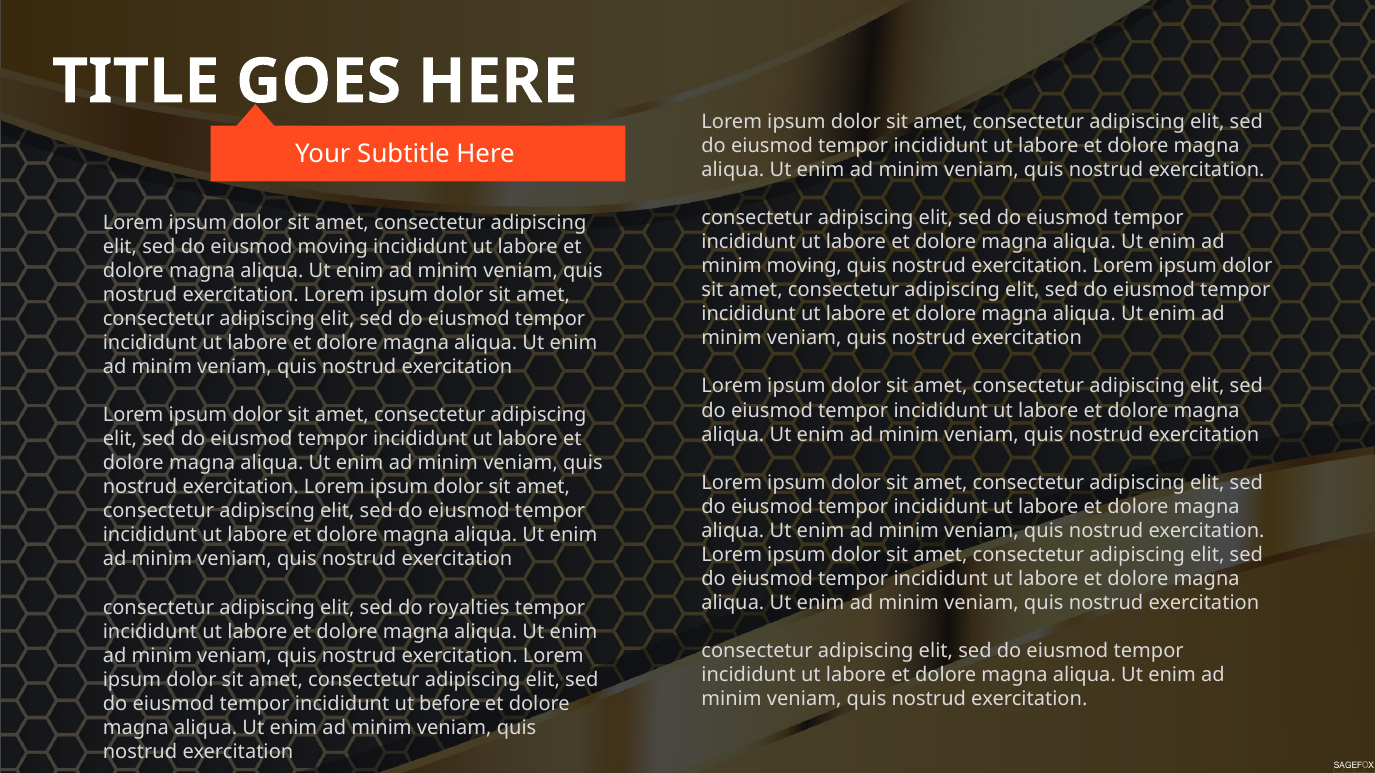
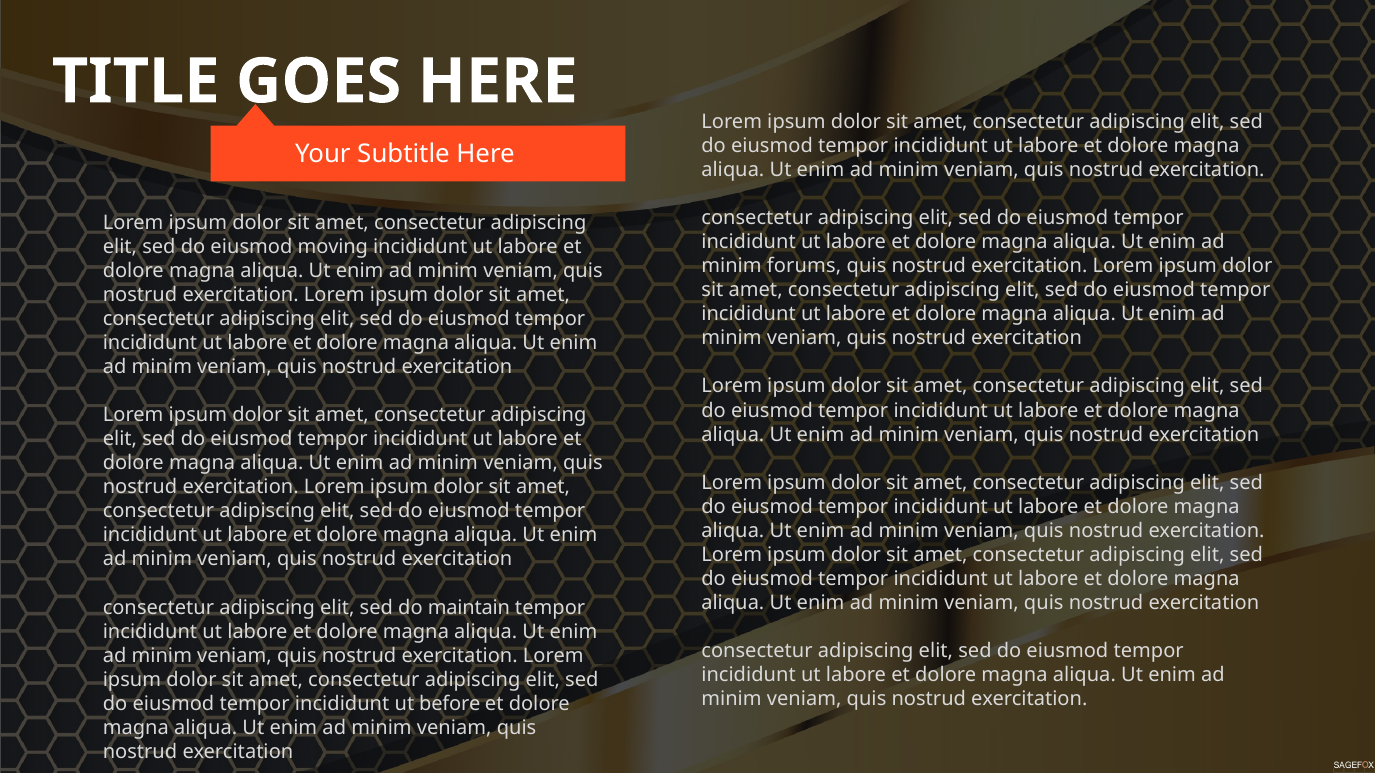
minim moving: moving -> forums (804, 266)
royalties: royalties -> maintain (469, 608)
